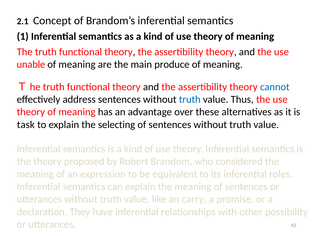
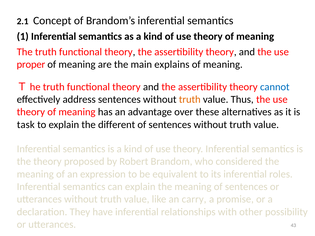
unable: unable -> proper (31, 65)
produce: produce -> explains (172, 65)
truth colour: blue -> orange (190, 100)
selecting: selecting -> different (117, 125)
